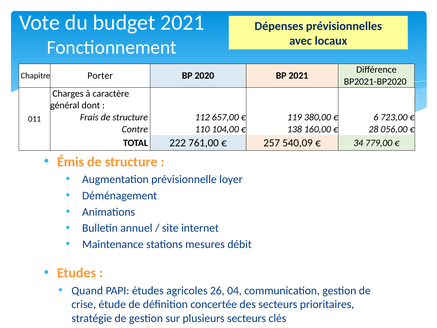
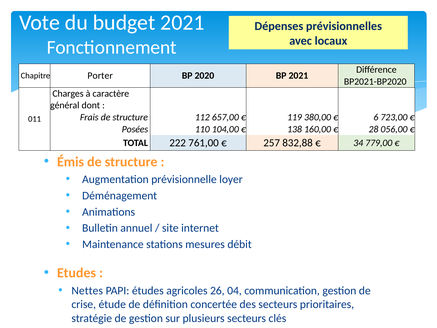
Contre: Contre -> Posées (135, 129)
540,09: 540,09 -> 832,88 (298, 143)
Quand: Quand -> Nettes (87, 290)
